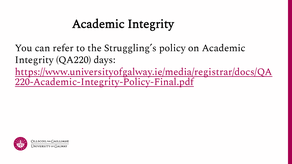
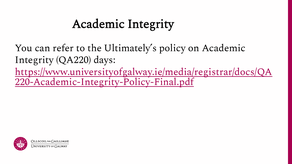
Struggling’s: Struggling’s -> Ultimately’s (130, 48)
